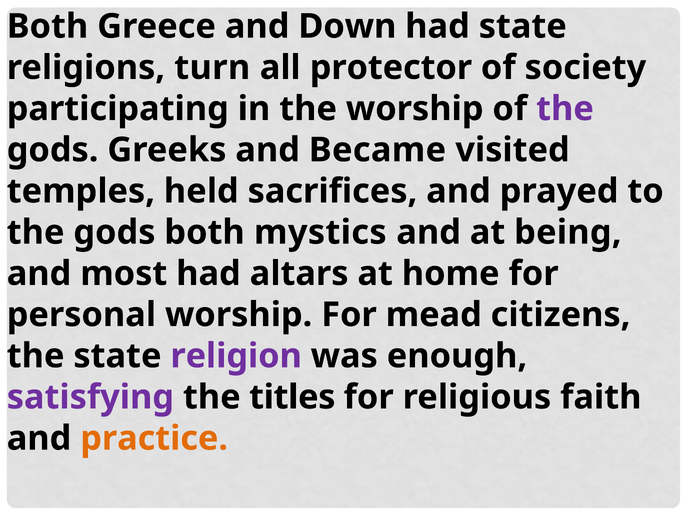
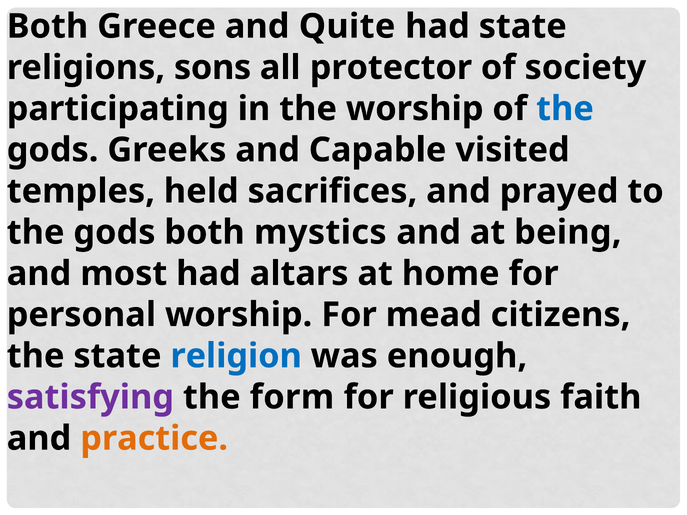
Down: Down -> Quite (347, 26)
turn: turn -> sons (213, 68)
the colour: purple -> blue (565, 109)
Became: Became -> Capable (378, 150)
religion colour: purple -> blue (236, 356)
titles: titles -> form (292, 397)
